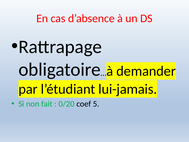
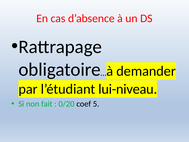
lui-jamais: lui-jamais -> lui-niveau (128, 89)
